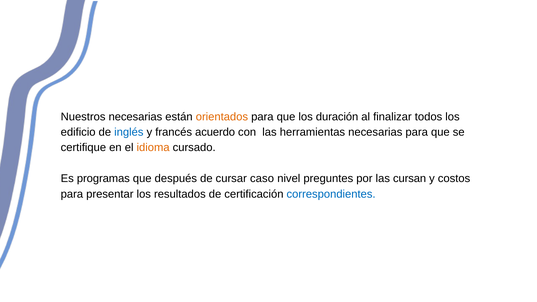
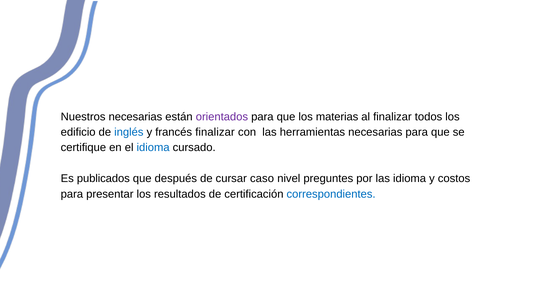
orientados colour: orange -> purple (222, 117)
duración: duración -> materias (337, 117)
francés acuerdo: acuerdo -> finalizar (215, 132)
idioma colour: orange -> blue (153, 148)
programas: programas -> publicados (103, 179)
las cursan: cursan -> idioma (410, 179)
